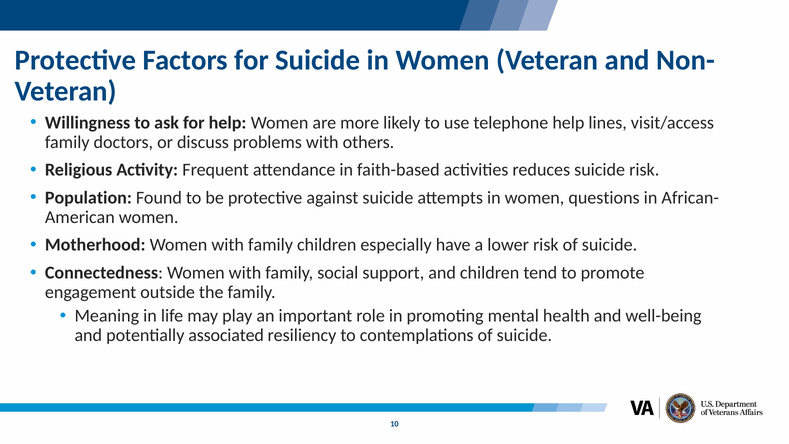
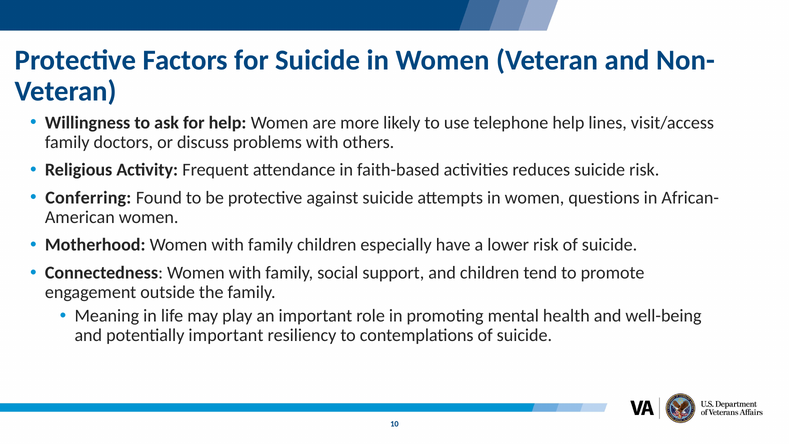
Population: Population -> Conferring (88, 198)
potentially associated: associated -> important (226, 335)
